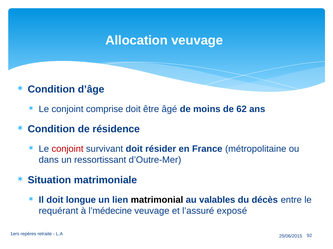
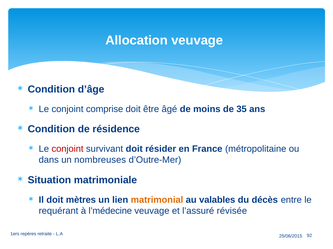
62: 62 -> 35 (242, 109)
ressortissant: ressortissant -> nombreuses (100, 160)
longue: longue -> mètres (81, 200)
matrimonial colour: black -> orange (157, 200)
exposé: exposé -> révisée (232, 211)
